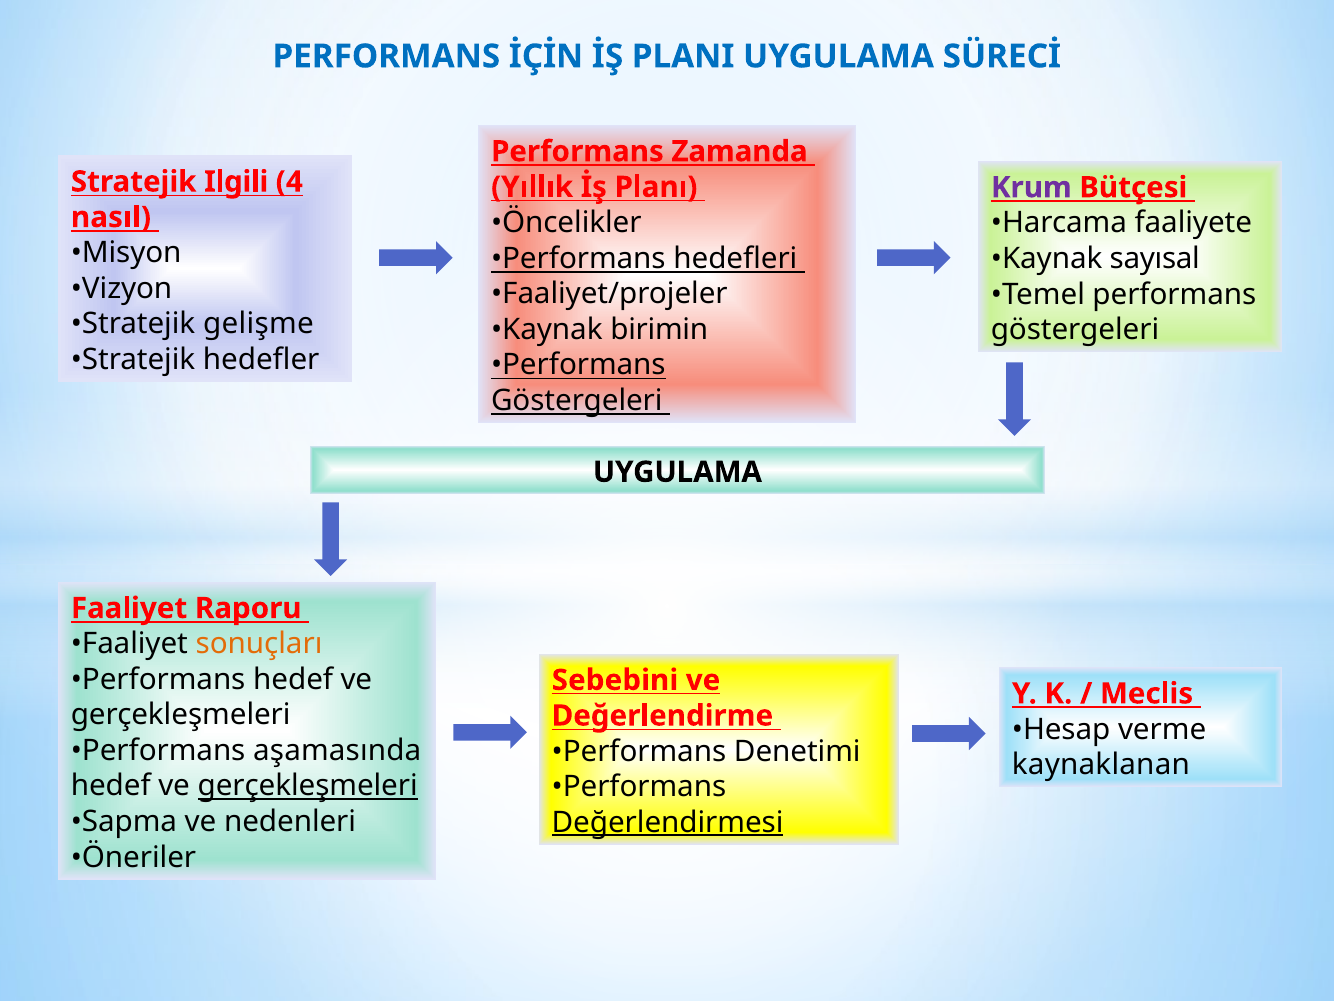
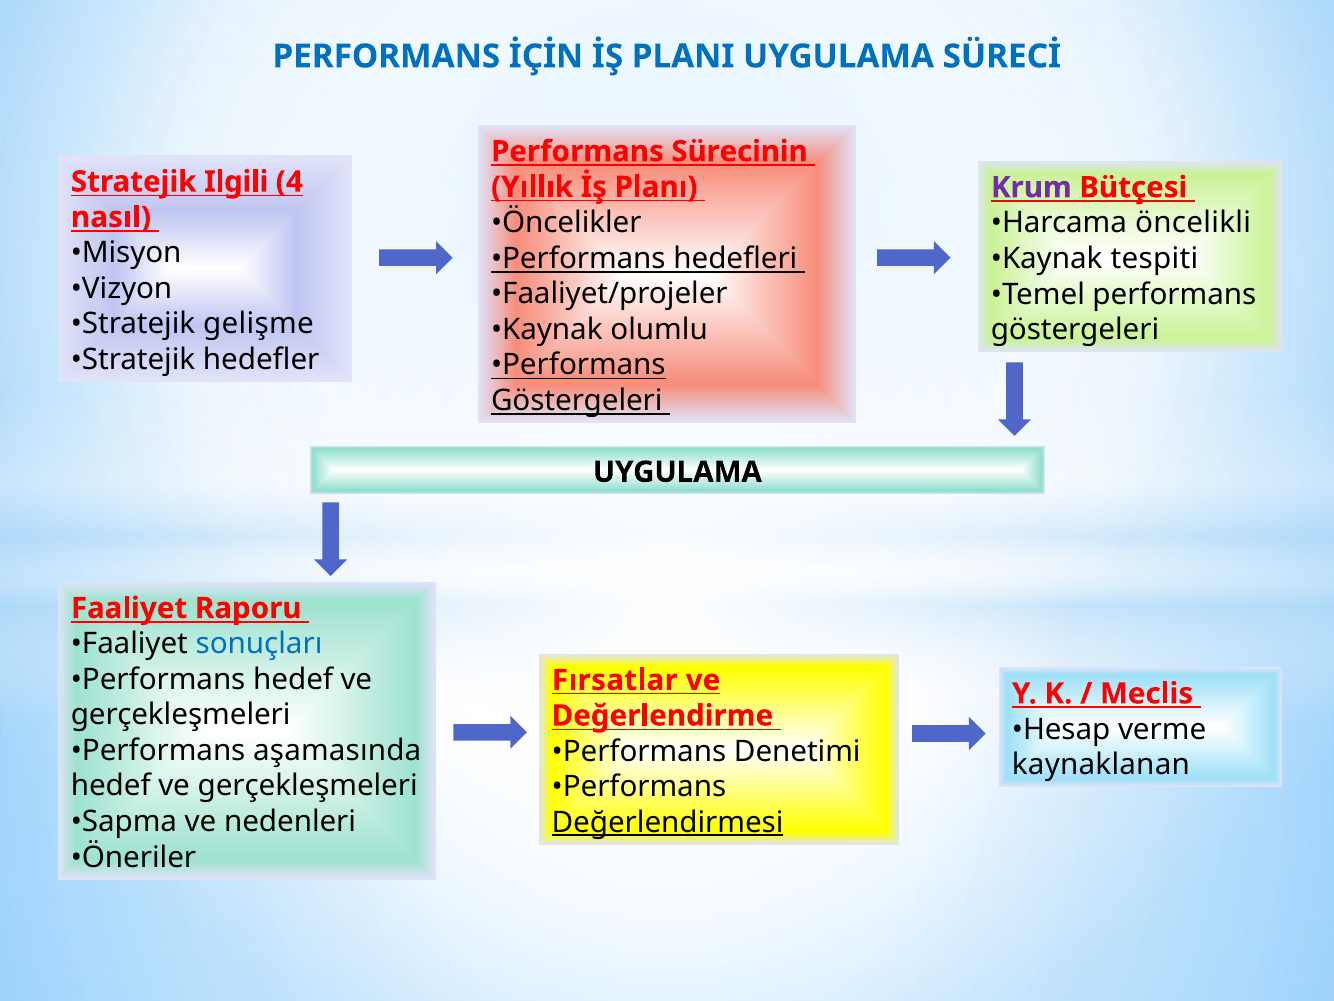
Zamanda: Zamanda -> Sürecinin (739, 151)
faaliyete: faaliyete -> öncelikli (1193, 223)
sayısal: sayısal -> tespiti (1154, 259)
birimin: birimin -> olumlu (659, 329)
sonuçları colour: orange -> blue (259, 644)
Sebebini: Sebebini -> Fırsatlar (615, 680)
gerçekleşmeleri underline: present -> none (308, 786)
